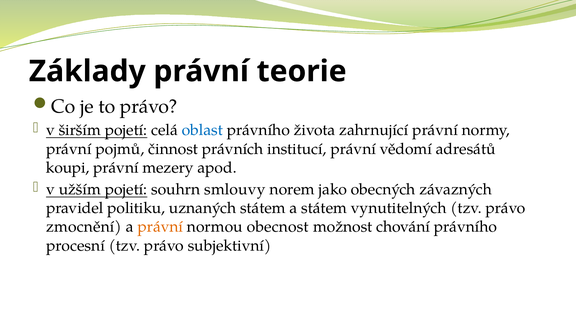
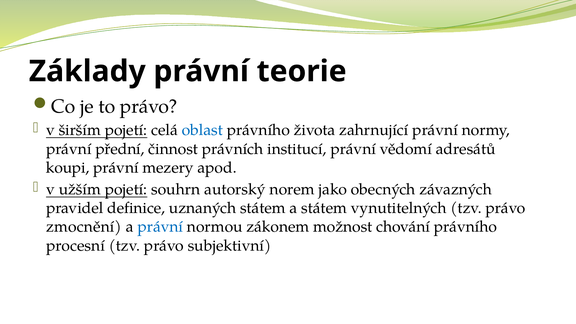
pojmů: pojmů -> přední (120, 149)
smlouvy: smlouvy -> autorský (235, 189)
politiku: politiku -> definice (136, 208)
právní colour: orange -> blue (160, 227)
obecnost: obecnost -> zákonem (278, 227)
